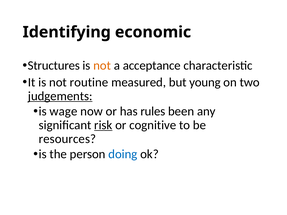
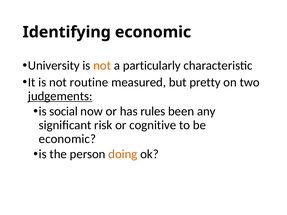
Structures: Structures -> University (54, 66)
acceptance: acceptance -> particularly (152, 66)
young: young -> pretty (205, 82)
wage: wage -> social (64, 111)
risk underline: present -> none (103, 125)
resources: resources -> economic (67, 139)
doing colour: blue -> orange (123, 154)
